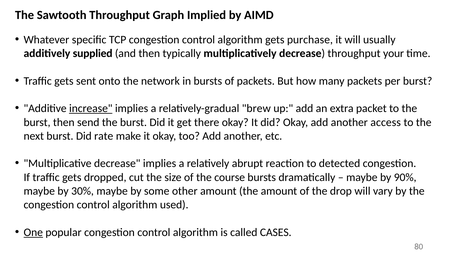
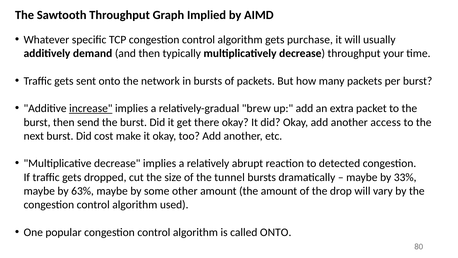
supplied: supplied -> demand (93, 53)
rate: rate -> cost (104, 136)
course: course -> tunnel (230, 177)
90%: 90% -> 33% (405, 177)
30%: 30% -> 63% (83, 191)
One underline: present -> none (33, 232)
called CASES: CASES -> ONTO (276, 232)
